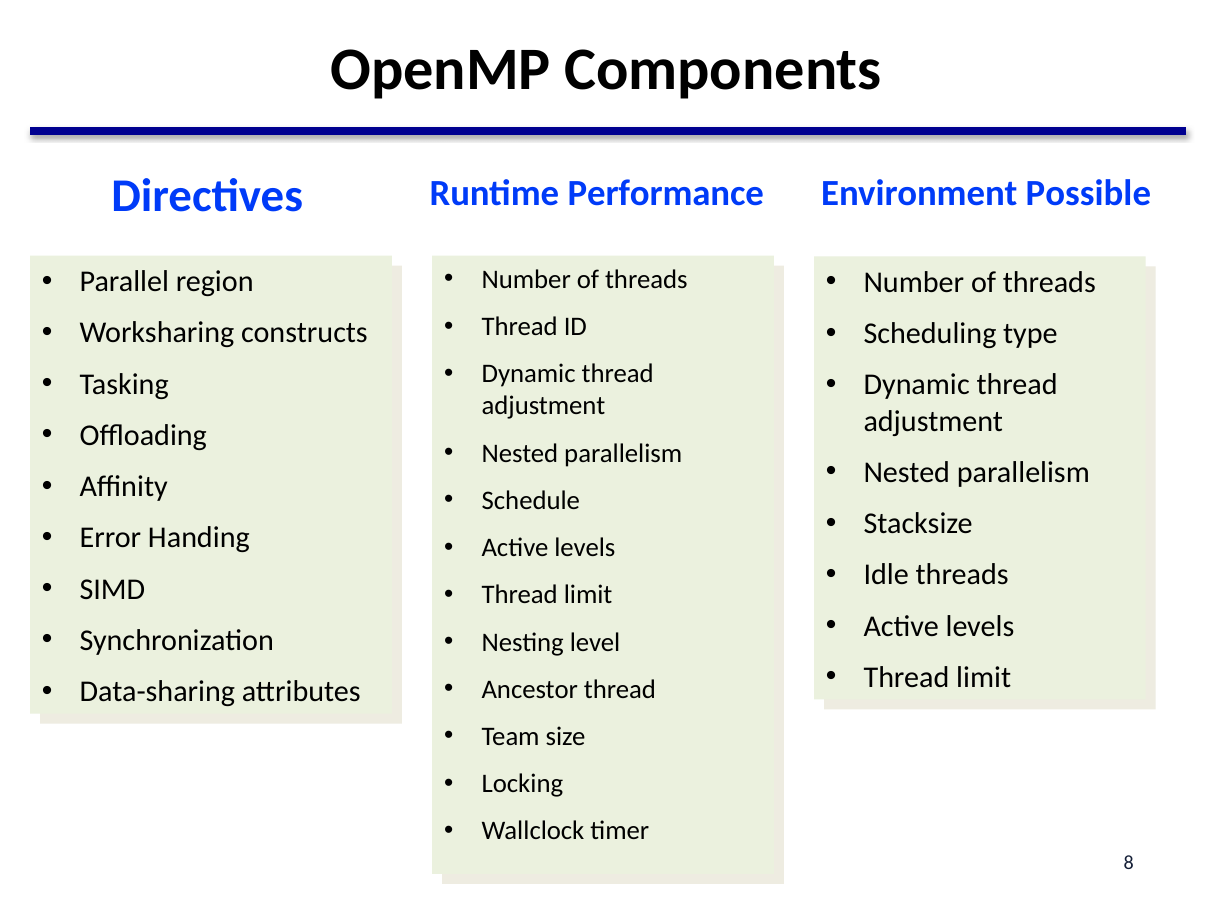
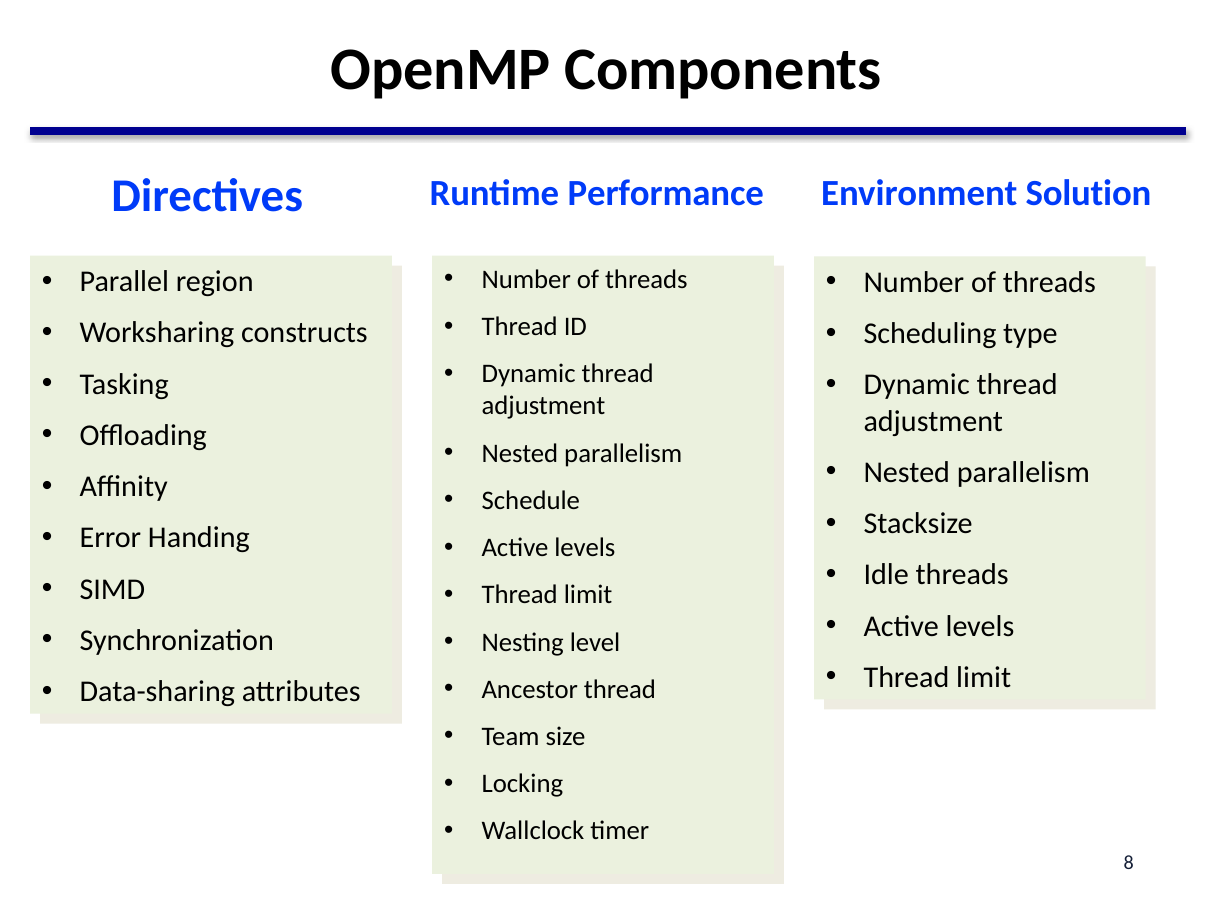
Possible: Possible -> Solution (1089, 194)
